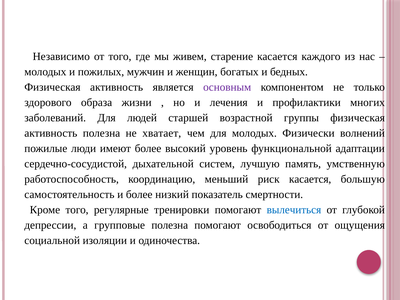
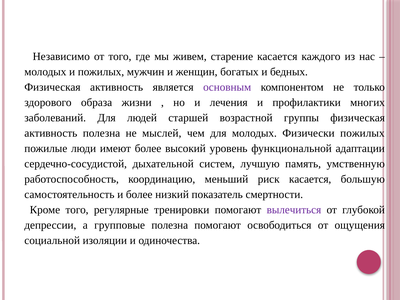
хватает: хватает -> мыслей (162, 133)
Физически волнений: волнений -> пожилых (362, 133)
вылечиться colour: blue -> purple (294, 210)
